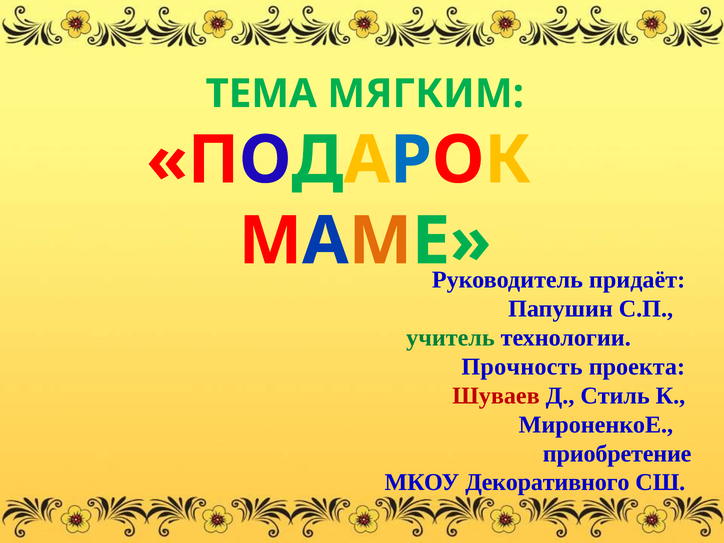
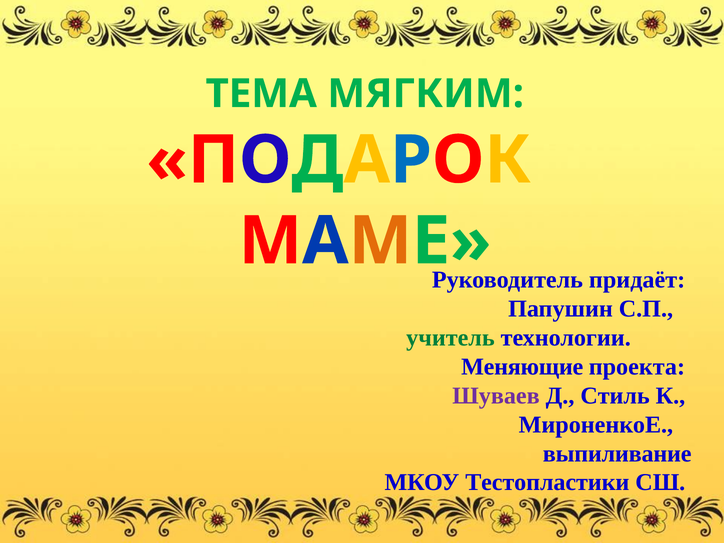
Прочность: Прочность -> Меняющие (522, 367)
Шуваев colour: red -> purple (496, 396)
приобретение: приобретение -> выпиливание (617, 454)
Декоративного: Декоративного -> Тестопластики (547, 482)
